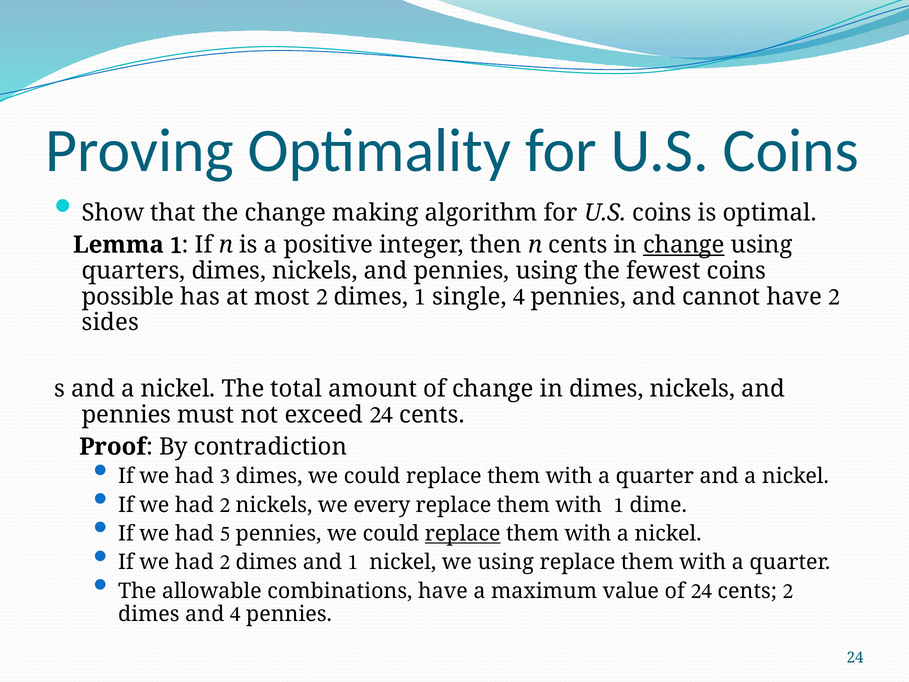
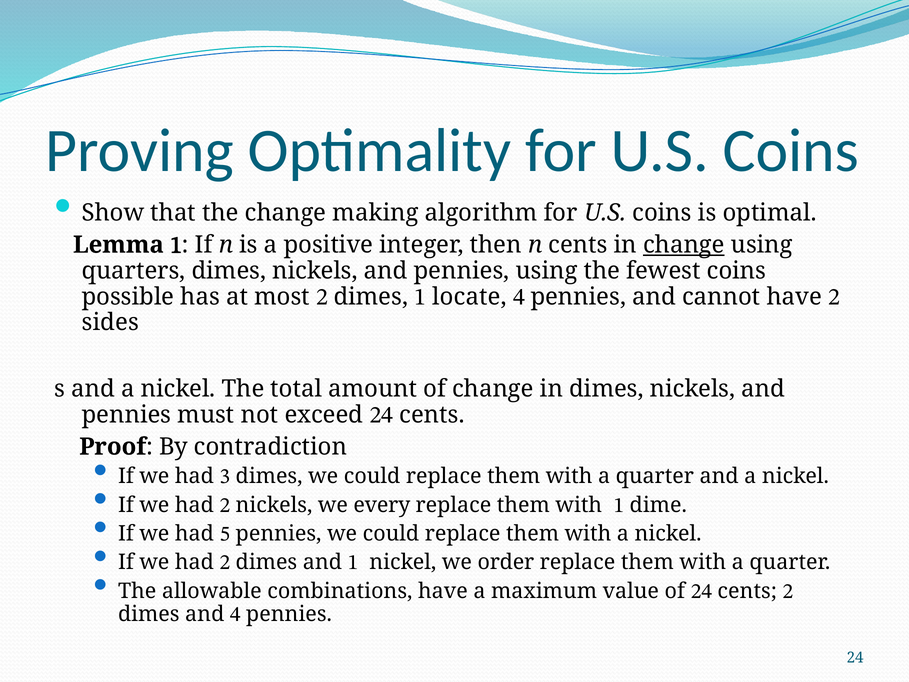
single: single -> locate (470, 297)
replace underline: present -> none (463, 533)
we using: using -> order (506, 562)
